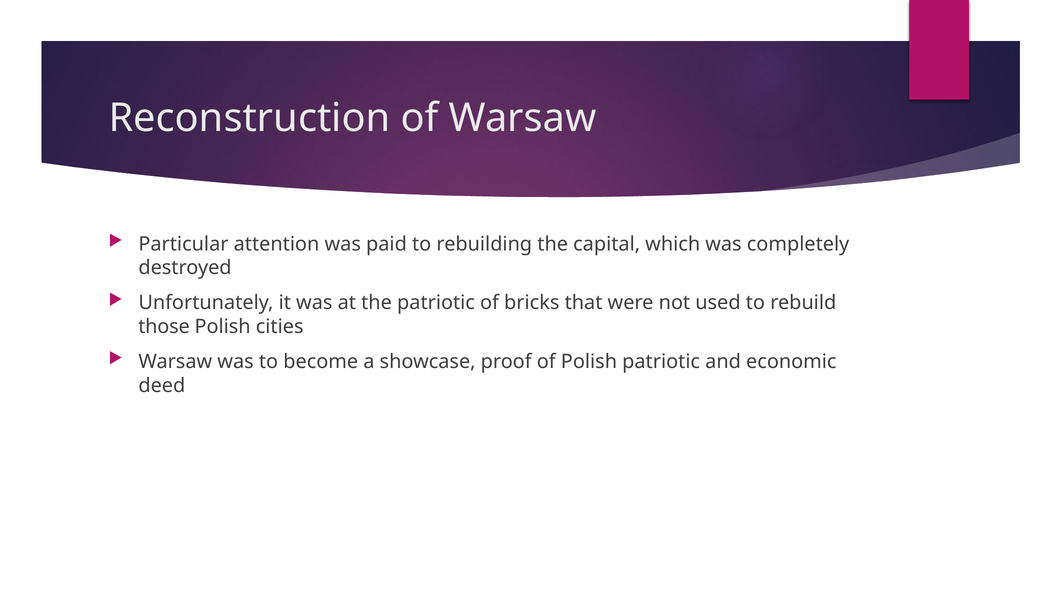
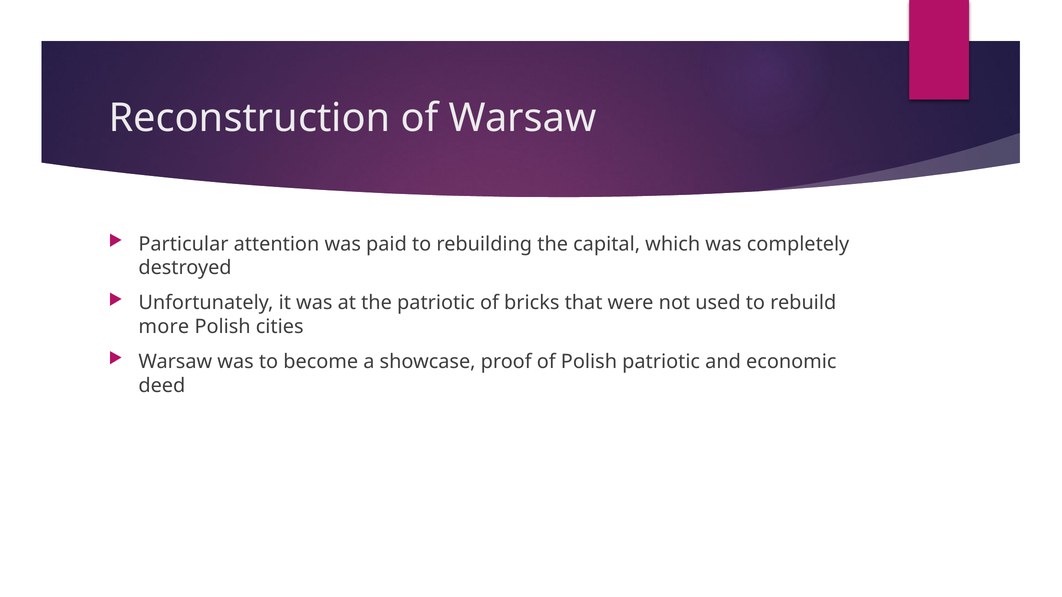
those: those -> more (164, 327)
